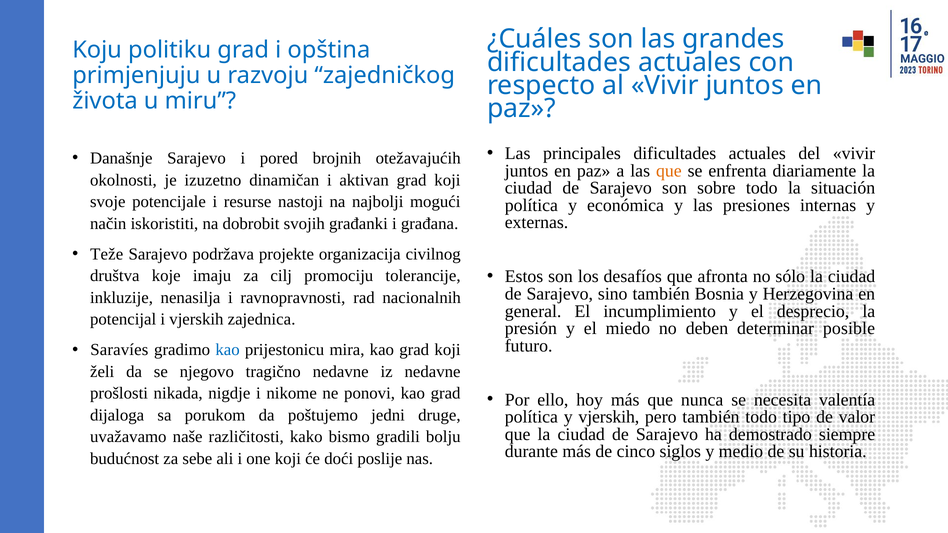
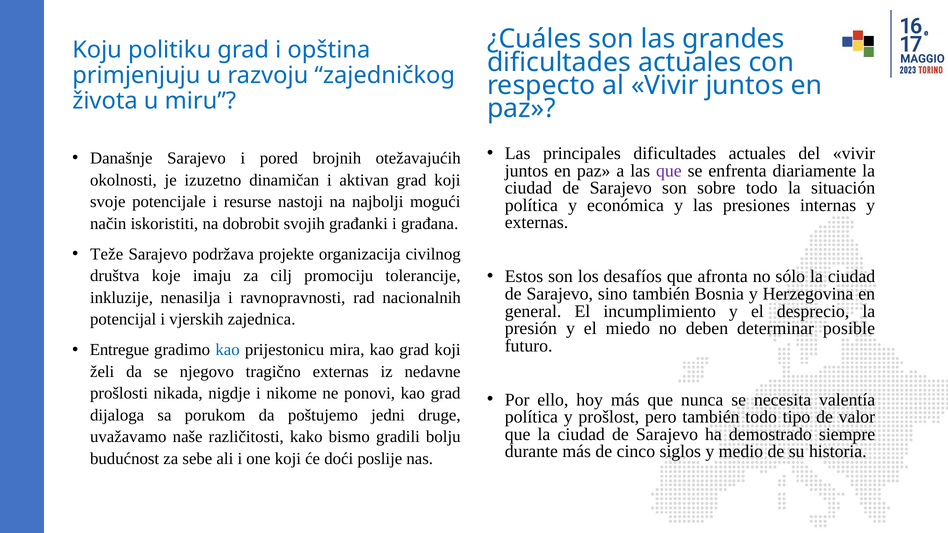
que colour: orange -> purple (669, 171)
Saravíes: Saravíes -> Entregue (119, 350)
tragično nedavne: nedavne -> externas (341, 372)
y vjerskih: vjerskih -> prošlost (609, 417)
